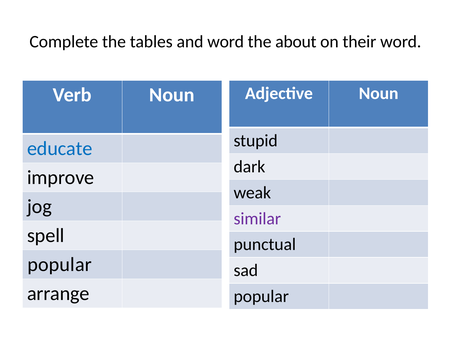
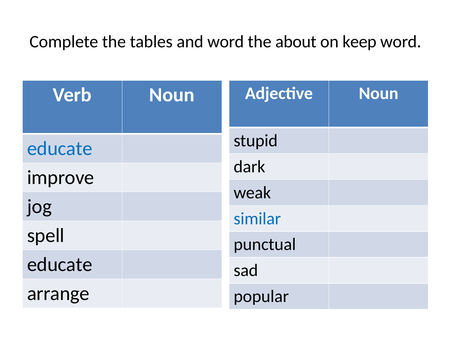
their: their -> keep (359, 42)
similar colour: purple -> blue (257, 219)
popular: popular -> educate (60, 265)
